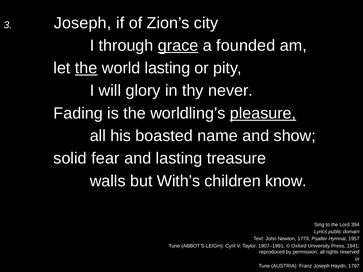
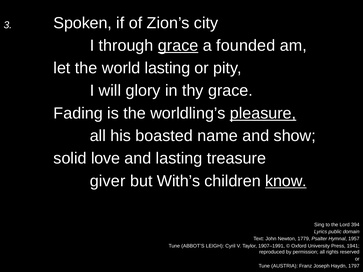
3 Joseph: Joseph -> Spoken (83, 23)
the underline: present -> none (86, 68)
thy never: never -> grace (230, 91)
fear: fear -> love (106, 159)
walls: walls -> giver (108, 181)
know underline: none -> present (286, 181)
